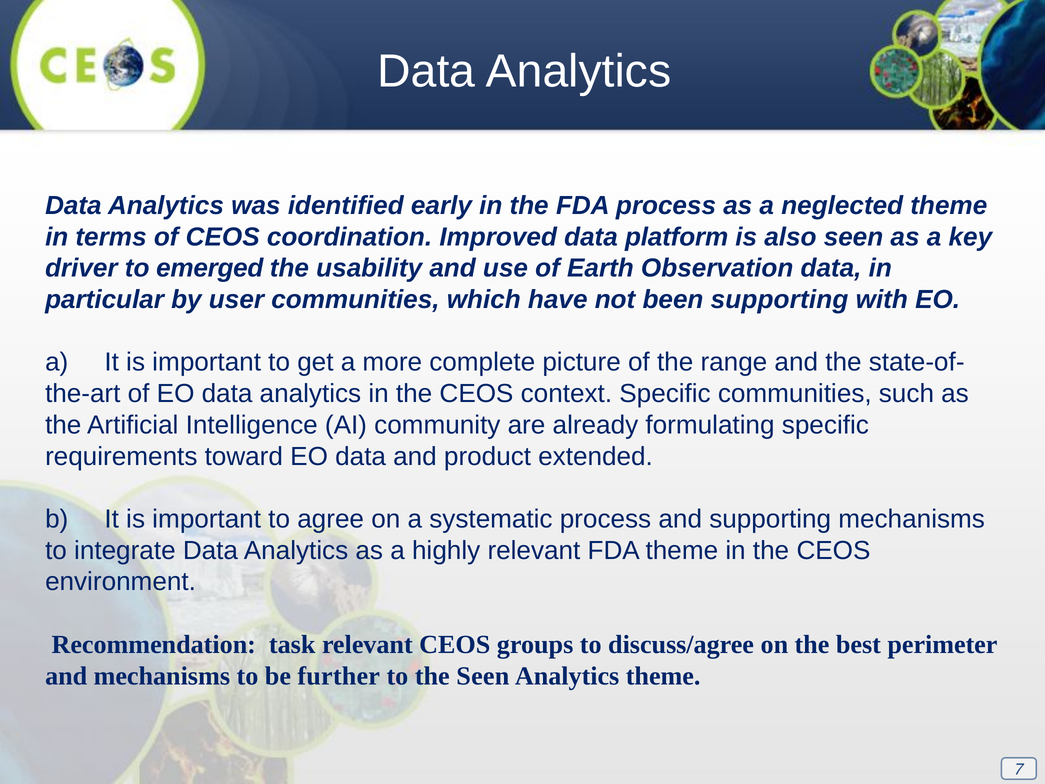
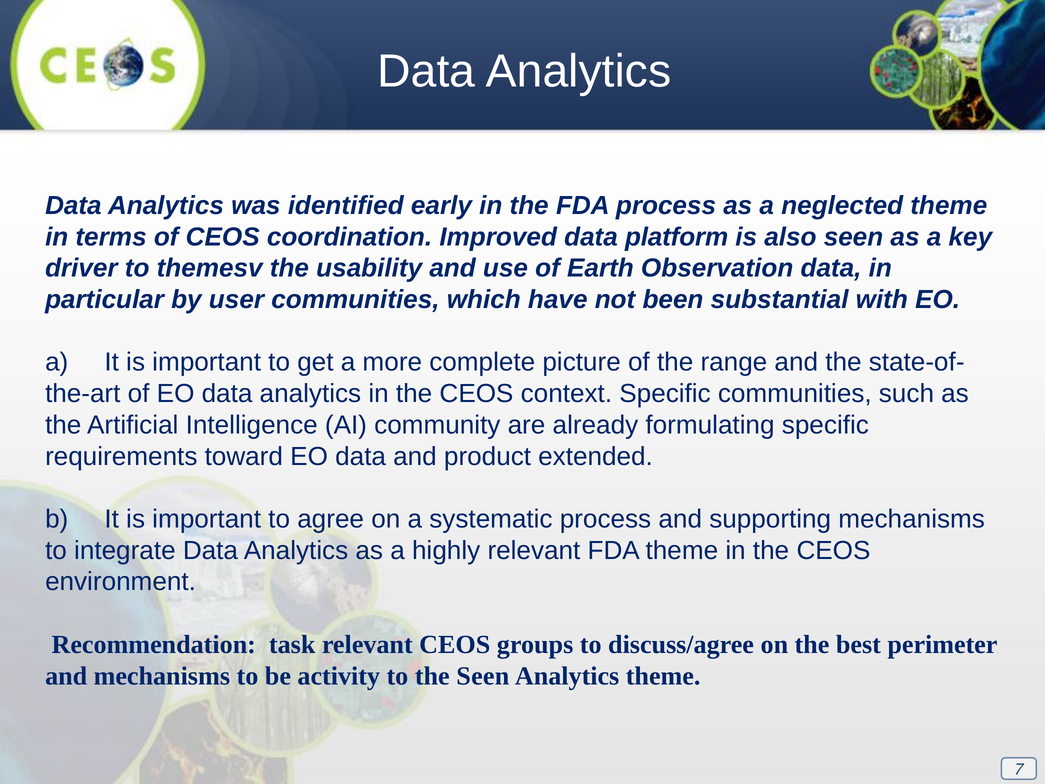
emerged: emerged -> themesv (210, 268)
been supporting: supporting -> substantial (780, 300)
further: further -> activity (339, 676)
